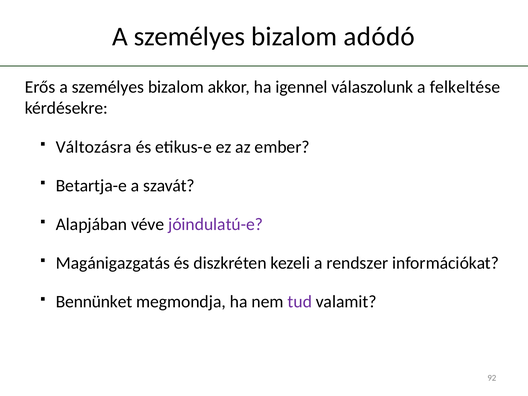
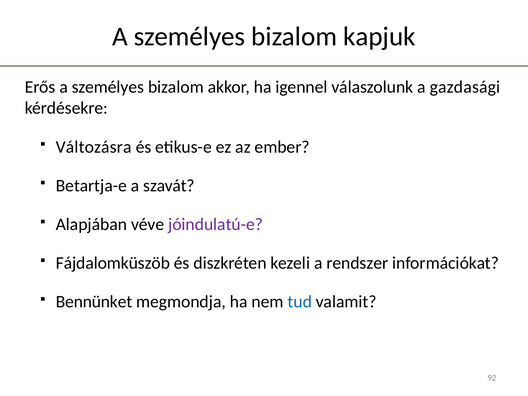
adódó: adódó -> kapjuk (379, 37)
felkeltése: felkeltése -> gazdasági (465, 87)
Magánigazgatás: Magánigazgatás -> Fájdalomküszöb (113, 263)
tud colour: purple -> blue (300, 302)
